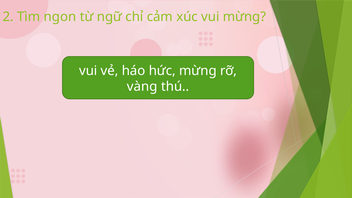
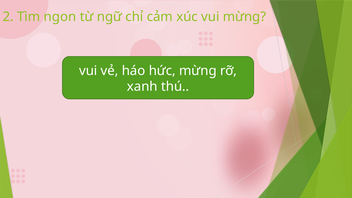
vàng: vàng -> xanh (142, 87)
